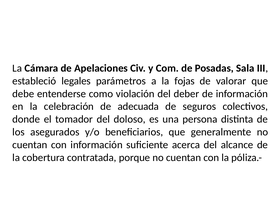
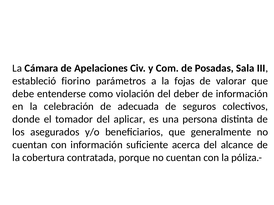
legales: legales -> fiorino (76, 81)
doloso: doloso -> aplicar (130, 120)
